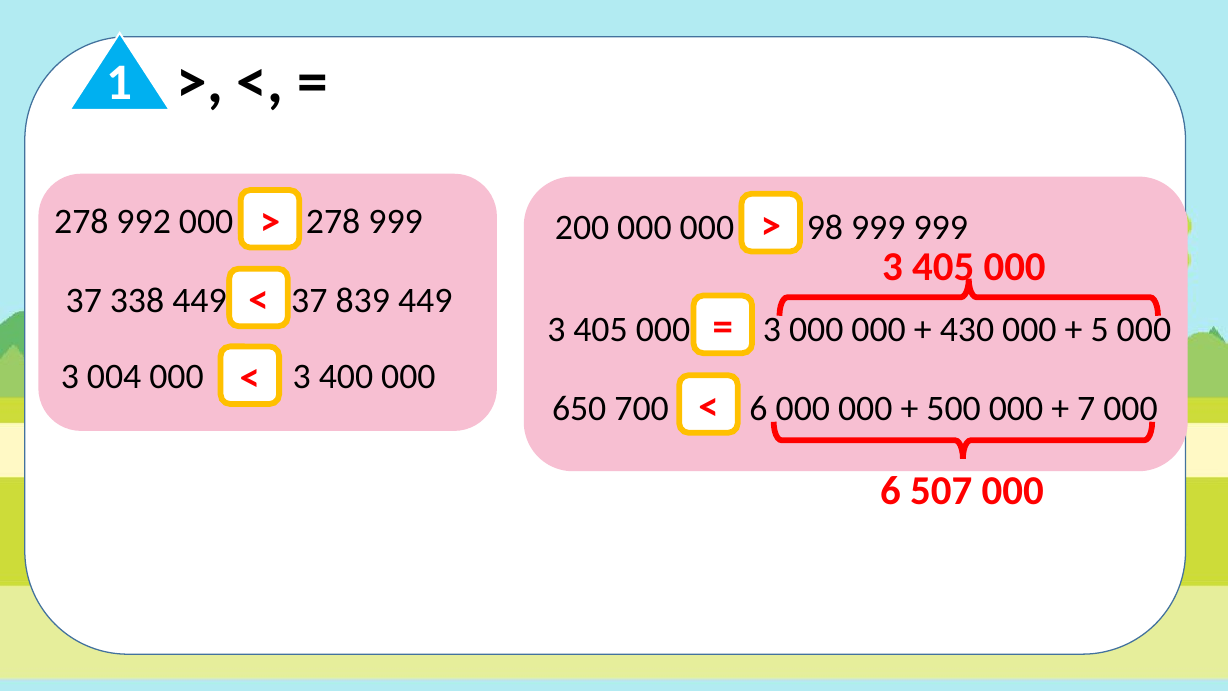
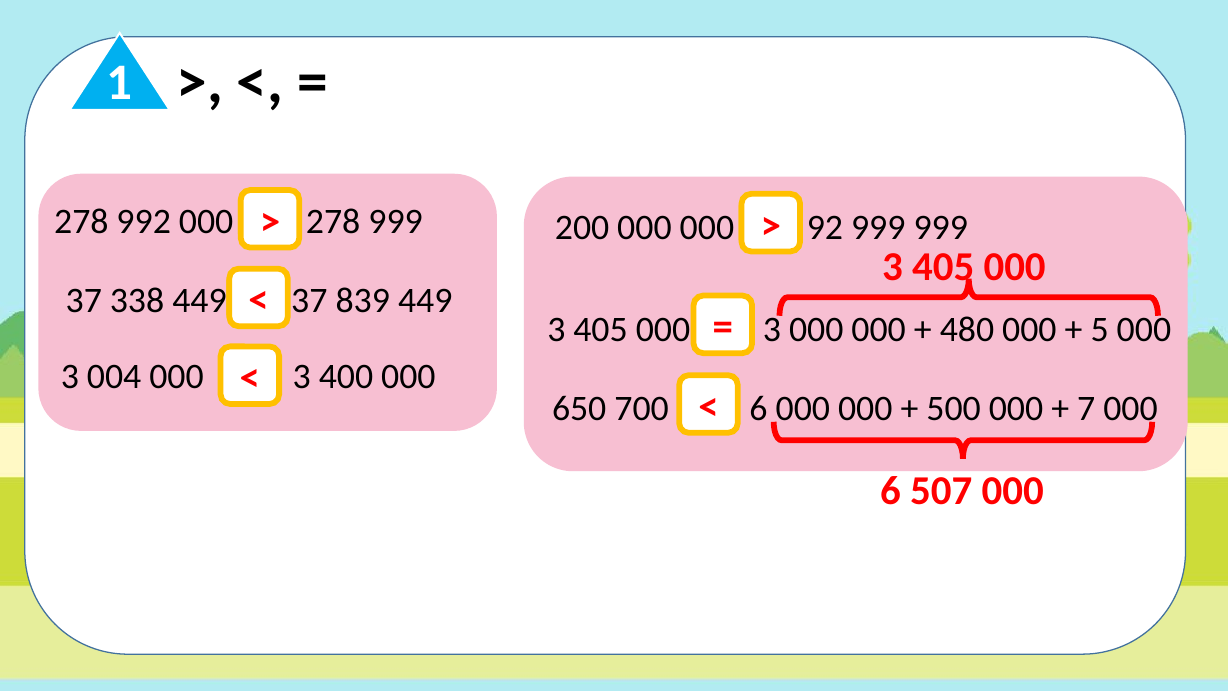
98: 98 -> 92 (825, 227)
430: 430 -> 480 (967, 330)
